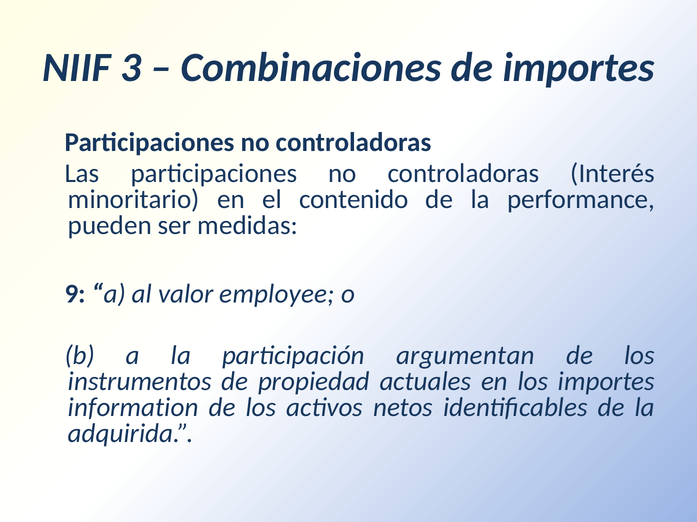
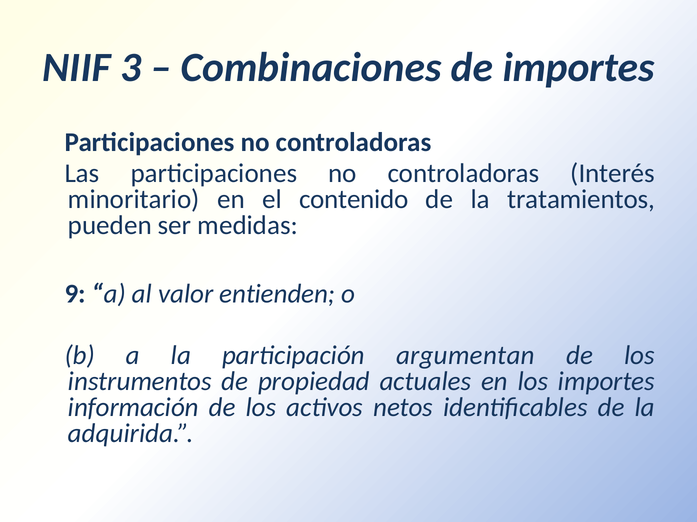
performance: performance -> tratamientos (581, 200)
employee: employee -> entienden (277, 294)
information: information -> información (133, 408)
